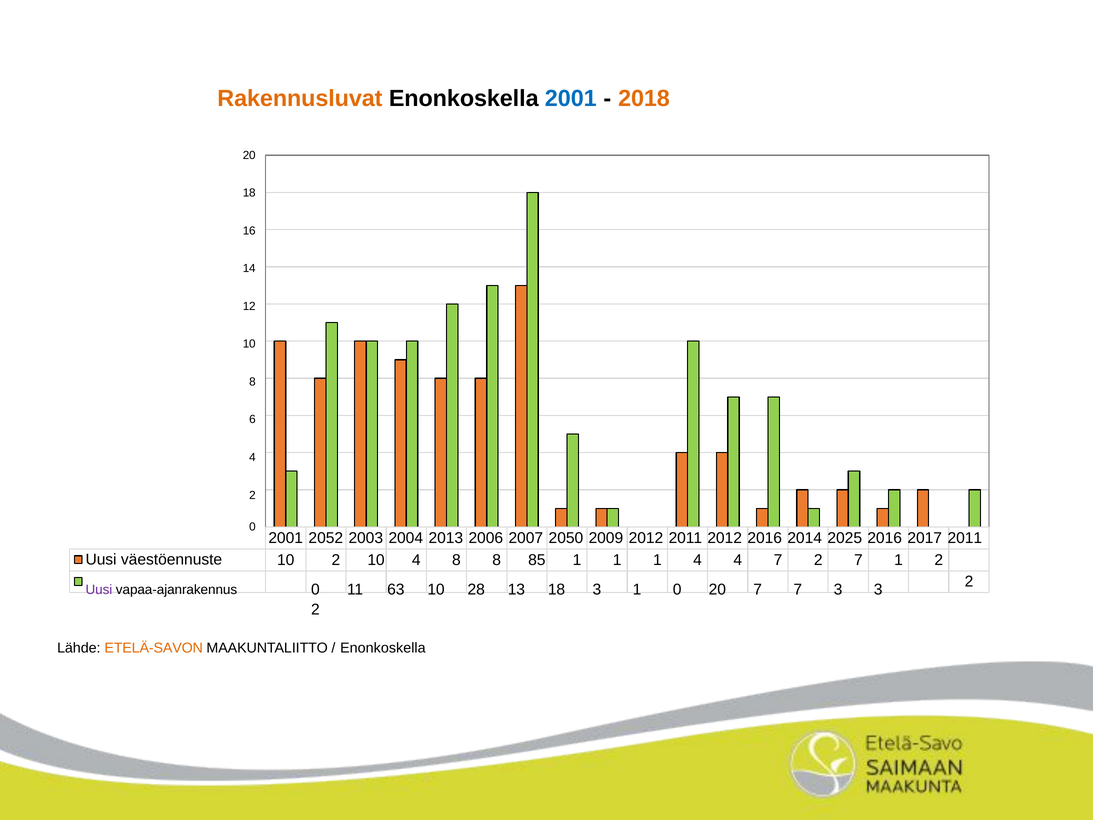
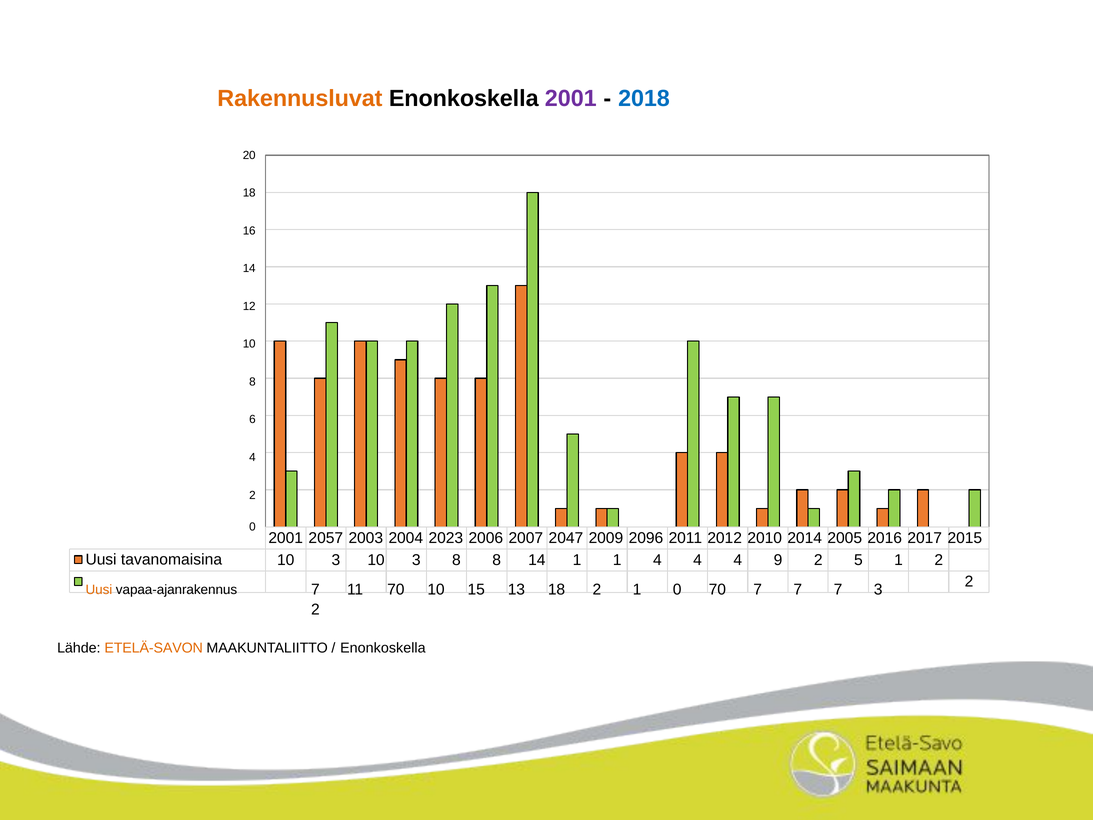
2001 colour: blue -> purple (571, 98)
2018 colour: orange -> blue (644, 98)
2052: 2052 -> 2057 (326, 538)
2013: 2013 -> 2023 (446, 538)
2050: 2050 -> 2047 (566, 538)
2009 2012: 2012 -> 2096 (646, 538)
2012 2016: 2016 -> 2010 (765, 538)
2025: 2025 -> 2005 (845, 538)
2017 2011: 2011 -> 2015 (965, 538)
väestöennuste: väestöennuste -> tavanomaisina (172, 559)
2: 2 -> 3 (336, 560)
4: 4 -> 3 (416, 560)
8 85: 85 -> 14 (537, 560)
1 1 1: 1 -> 4 (657, 560)
4 7: 7 -> 9 (778, 560)
2 7: 7 -> 5 (858, 560)
Uusi colour: purple -> orange (99, 590)
vapaa-ajanrakennus 0: 0 -> 7 (315, 589)
11 63: 63 -> 70 (396, 589)
28: 28 -> 15 (476, 589)
18 3: 3 -> 2 (597, 589)
1 0 20: 20 -> 70 (717, 589)
7 7 3: 3 -> 7 (838, 589)
